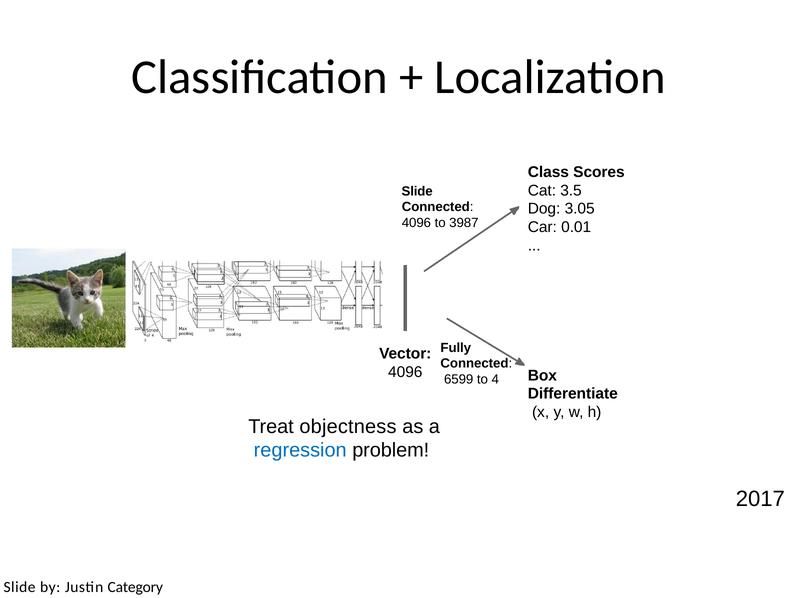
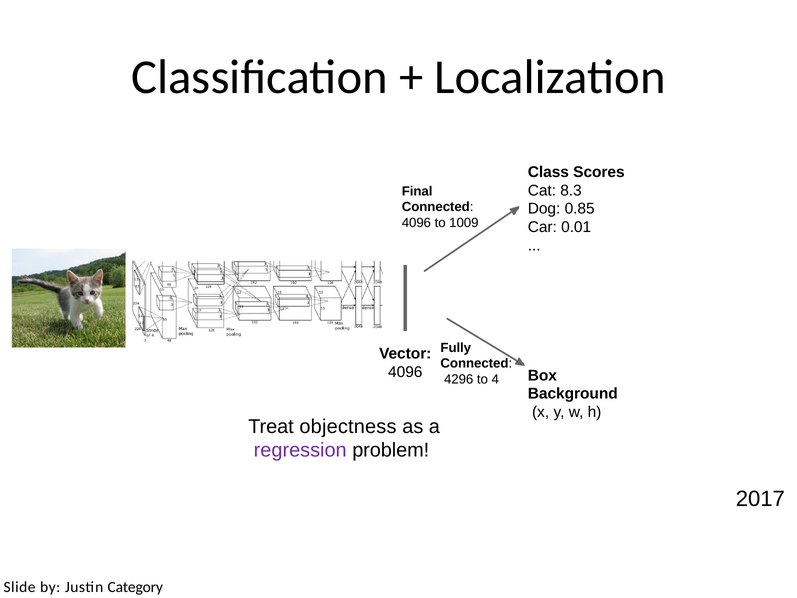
3.5: 3.5 -> 8.3 (571, 190)
Slide: Slide -> Final (417, 191)
3.05: 3.05 -> 0.85 (580, 209)
3987: 3987 -> 1009 (464, 223)
6599: 6599 -> 4296 (459, 379)
Differentiate: Differentiate -> Background (573, 394)
regression colour: blue -> purple (300, 450)
